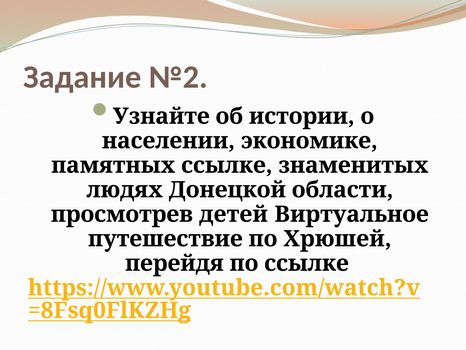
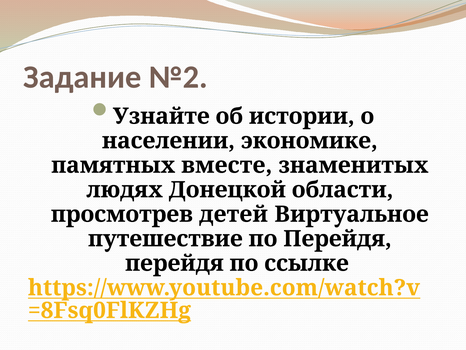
памятных ссылке: ссылке -> вместе (227, 165)
по Хрюшей: Хрюшей -> Перейдя (337, 238)
